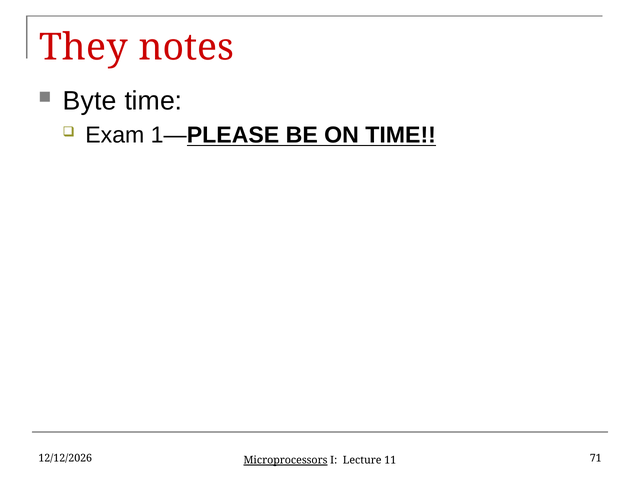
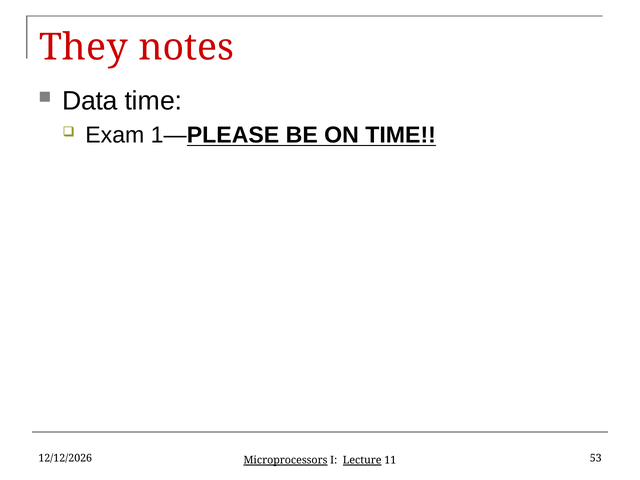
Byte: Byte -> Data (90, 101)
Lecture underline: none -> present (362, 460)
71: 71 -> 53 (596, 458)
